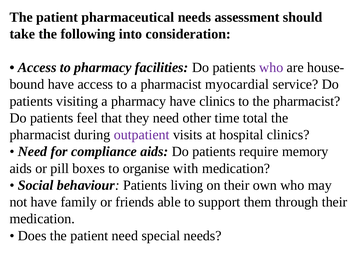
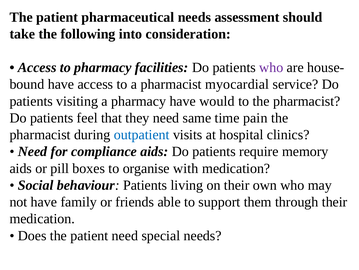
have clinics: clinics -> would (217, 101)
other: other -> same (197, 118)
total: total -> pain (255, 118)
outpatient colour: purple -> blue (142, 134)
